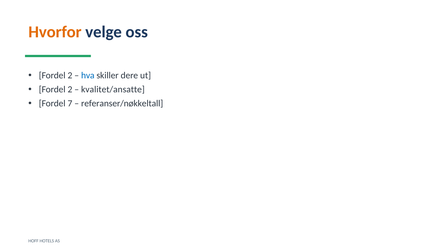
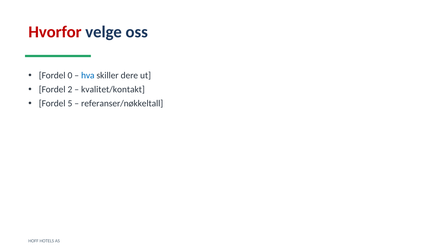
Hvorfor colour: orange -> red (55, 32)
2: 2 -> 0 (70, 76)
kvalitet/ansatte: kvalitet/ansatte -> kvalitet/kontakt (113, 89)
7: 7 -> 5 (70, 103)
